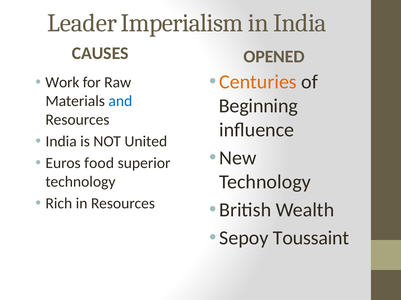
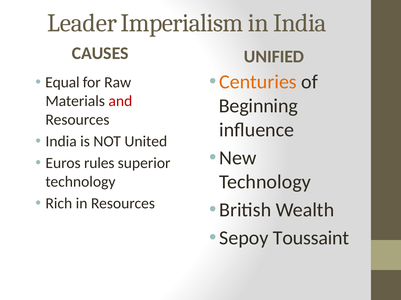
OPENED: OPENED -> UNIFIED (274, 57)
Work: Work -> Equal (62, 83)
and colour: blue -> red (120, 101)
food: food -> rules (99, 164)
